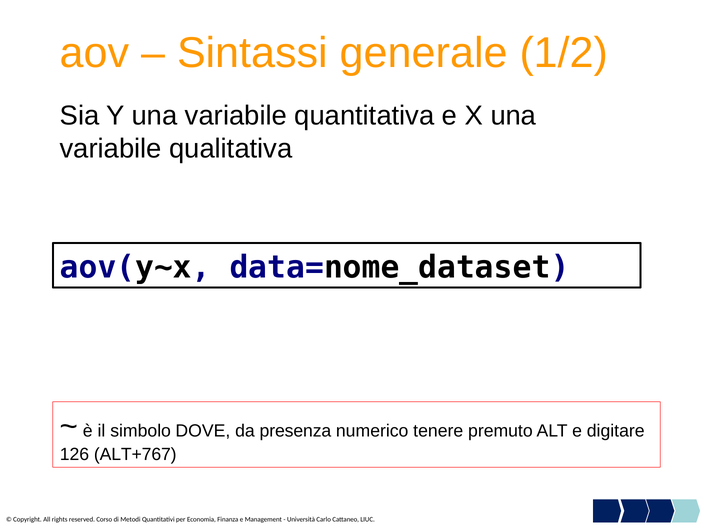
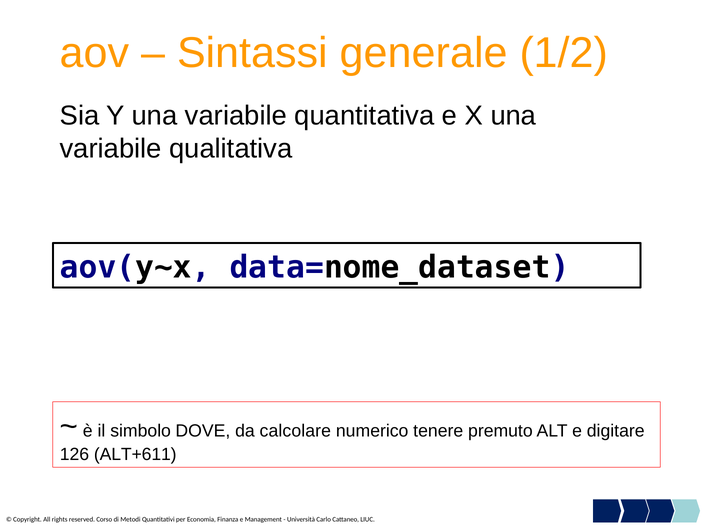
presenza: presenza -> calcolare (295, 431)
ALT+767: ALT+767 -> ALT+611 (135, 454)
